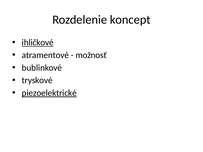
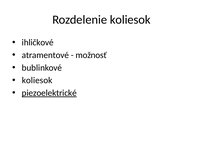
Rozdelenie koncept: koncept -> koliesok (130, 20)
ihličkové underline: present -> none (38, 43)
tryskové: tryskové -> koliesok (37, 80)
